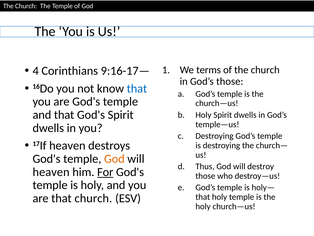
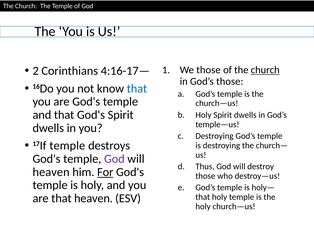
4: 4 -> 2 (36, 71)
9:16-17—: 9:16-17— -> 4:16-17— (125, 71)
We terms: terms -> those (208, 70)
church underline: none -> present (265, 70)
17If heaven: heaven -> temple (67, 145)
God colour: orange -> purple (114, 158)
that church: church -> heaven (93, 198)
